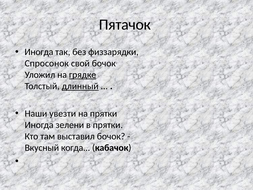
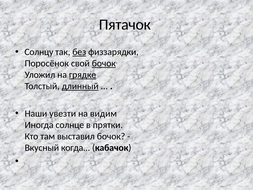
Иногда: Иногда -> Солнцу (39, 52)
без underline: none -> present (79, 52)
Спросонок: Спросонок -> Поросёнок (47, 63)
бочок underline: none -> present (104, 63)
на прятки: прятки -> видим (103, 113)
зелени: зелени -> солнце (70, 125)
